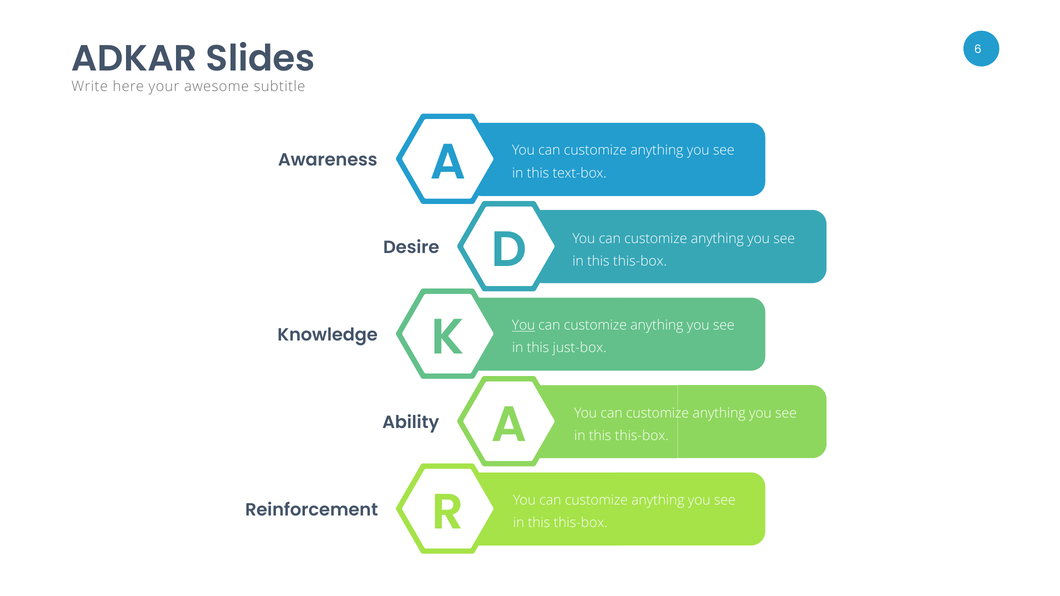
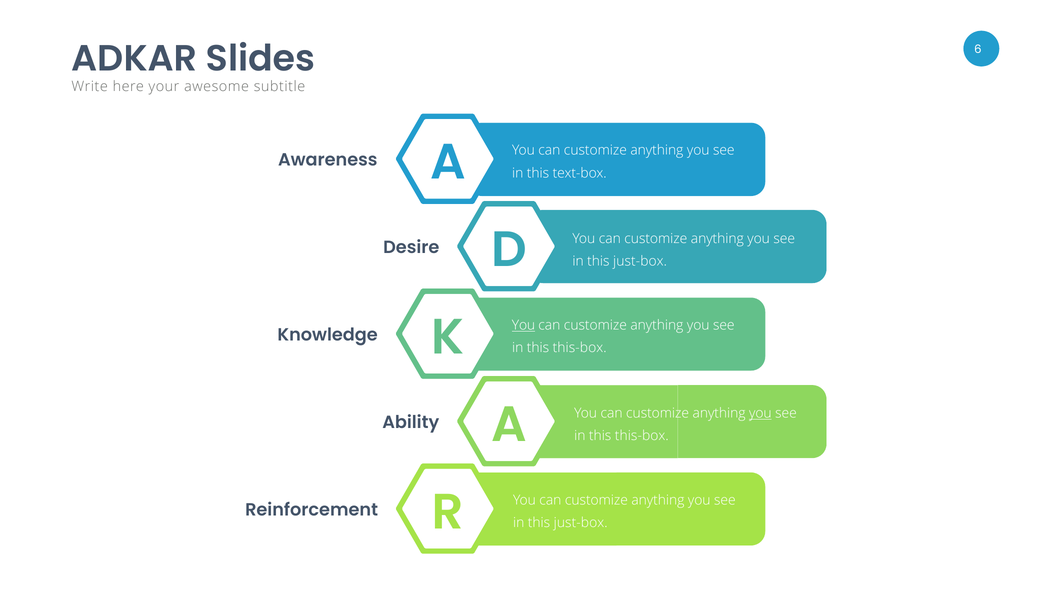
this-box: this-box -> just-box (640, 261)
just-box: just-box -> this-box (580, 348)
you underline: none -> present (760, 414)
this-box: this-box -> just-box (581, 523)
